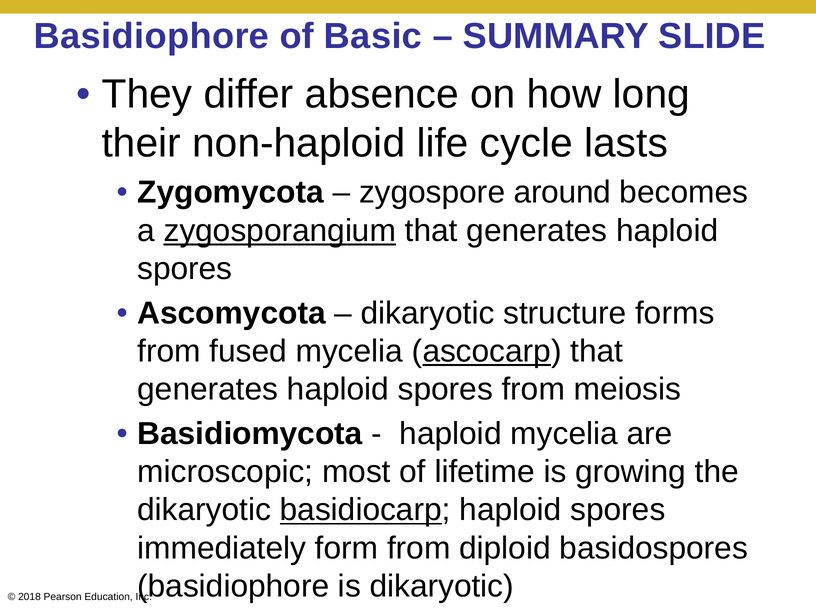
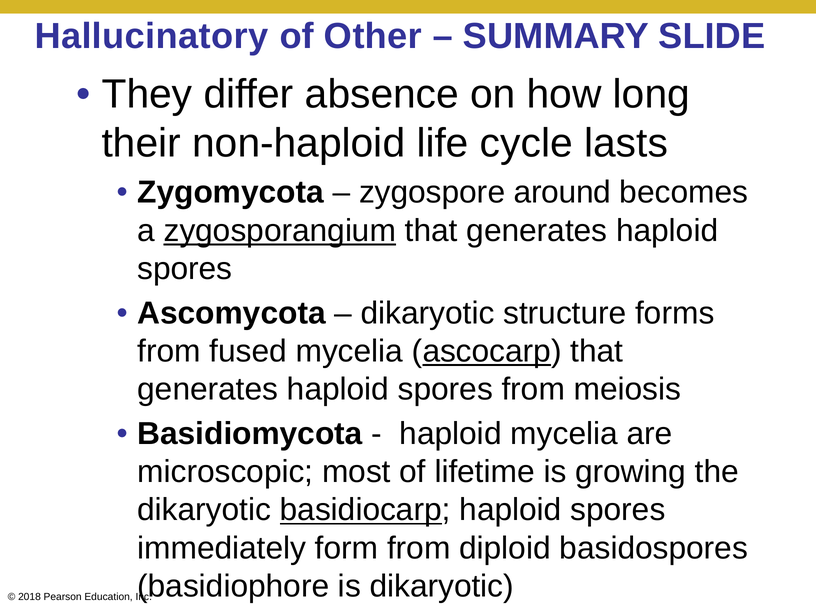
Basidiophore: Basidiophore -> Hallucinatory (151, 36)
Basic: Basic -> Other (373, 36)
